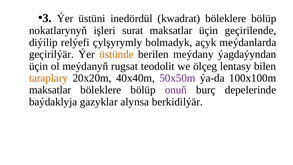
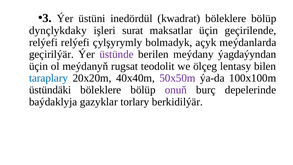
nokatlarynyň: nokatlarynyň -> dynçlykdaky (58, 30)
diýilip: diýilip -> relýefi (43, 42)
üstünde colour: orange -> purple (117, 54)
taraplary colour: orange -> blue (49, 78)
maksatlar: maksatlar -> üstündäki (50, 90)
alynsa: alynsa -> torlary (135, 102)
